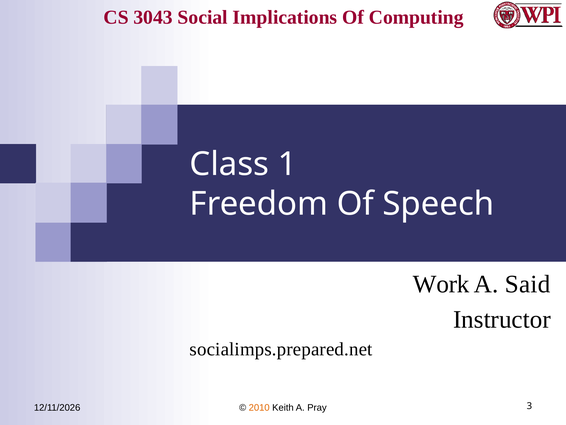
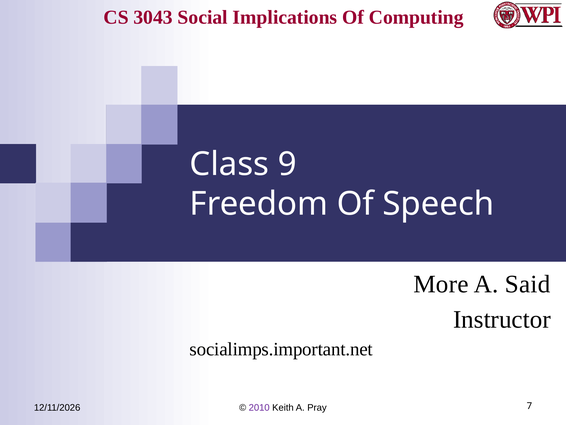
1: 1 -> 9 (287, 164)
Work: Work -> More (441, 284)
socialimps.prepared.net: socialimps.prepared.net -> socialimps.important.net (281, 349)
2010 colour: orange -> purple (259, 407)
3: 3 -> 7 (529, 406)
